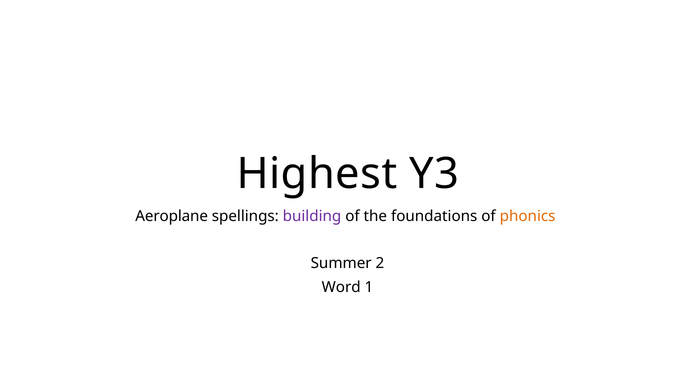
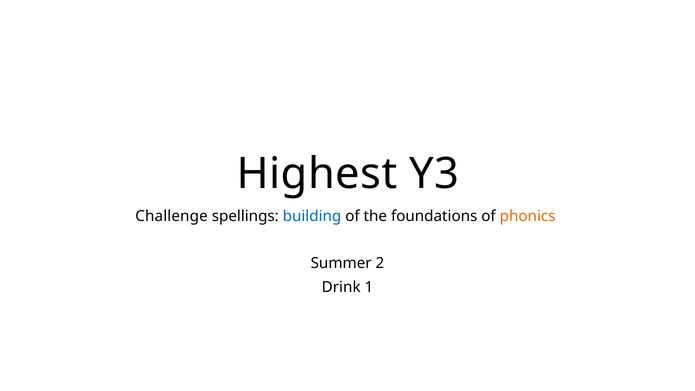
Aeroplane: Aeroplane -> Challenge (172, 216)
building colour: purple -> blue (312, 216)
Word: Word -> Drink (341, 287)
